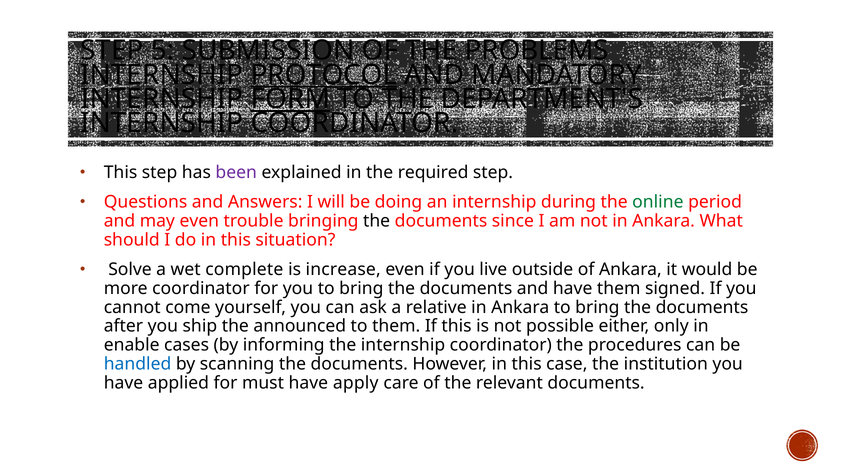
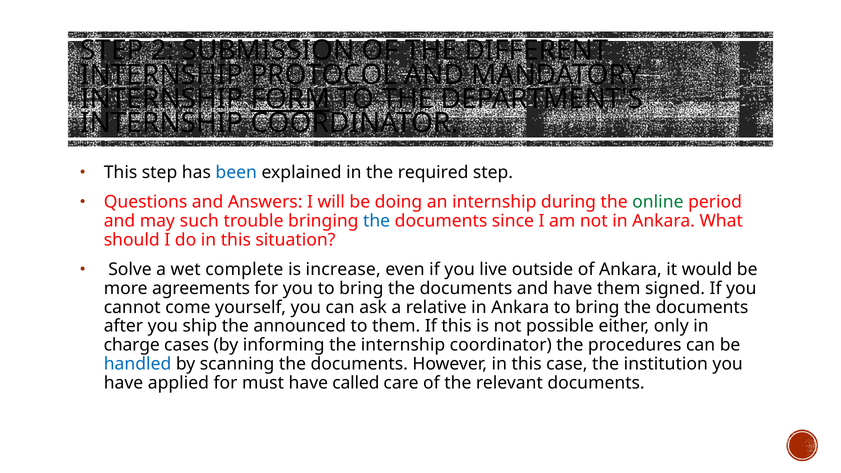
5: 5 -> 2 (163, 51)
PROBLEMS: PROBLEMS -> DIFFERENT (537, 51)
PROTOCOL underline: present -> none (324, 75)
been colour: purple -> blue (236, 173)
may even: even -> such (199, 221)
the colour: black -> blue (377, 221)
more coordinator: coordinator -> agreements (201, 288)
enable: enable -> charge (132, 345)
apply: apply -> called (356, 383)
